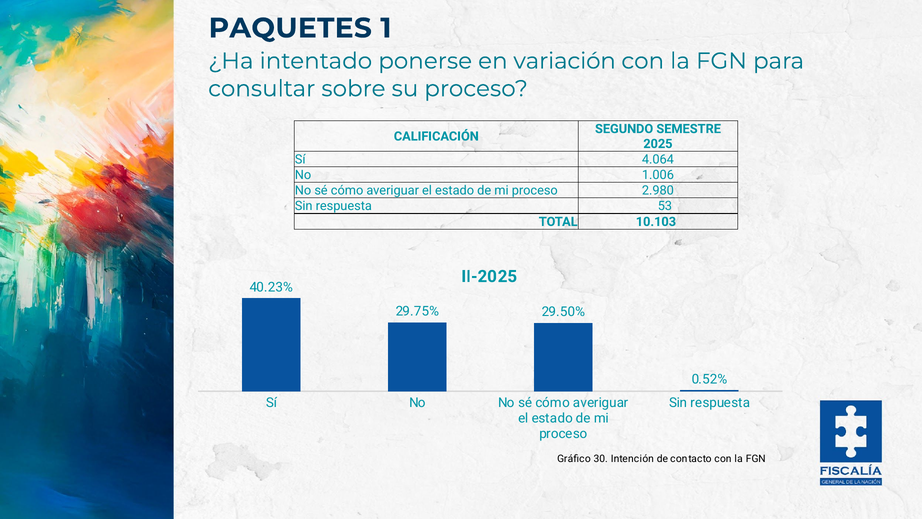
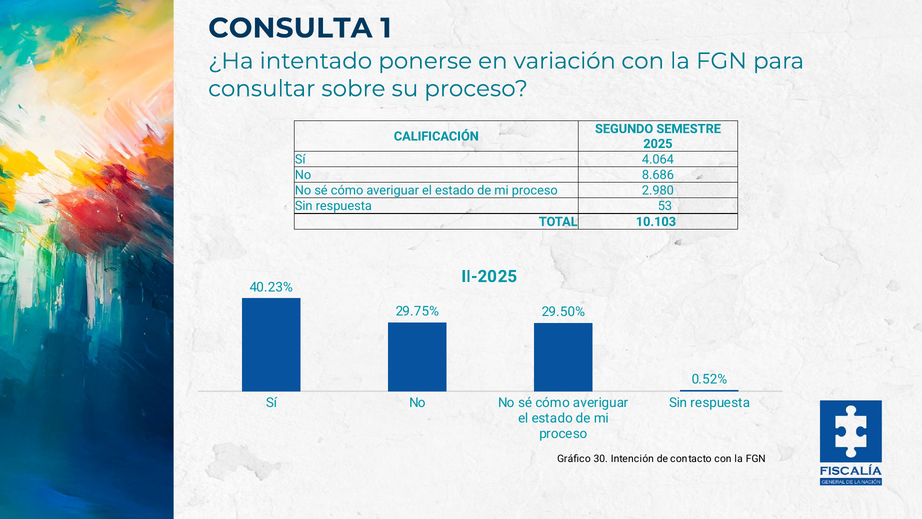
PAQUETES: PAQUETES -> CONSULTA (290, 28)
1.006: 1.006 -> 8.686 (658, 175)
